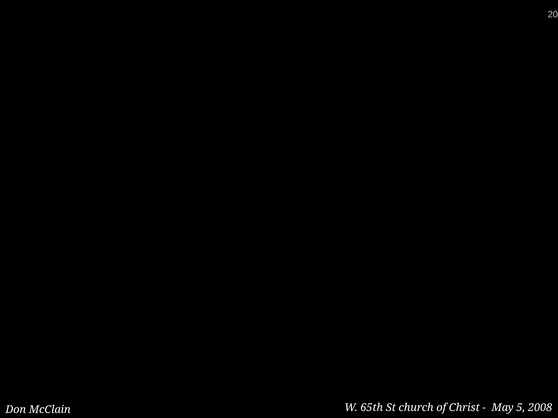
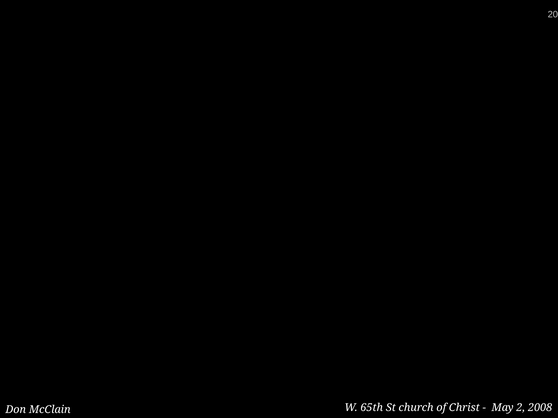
5: 5 -> 2 (521, 408)
